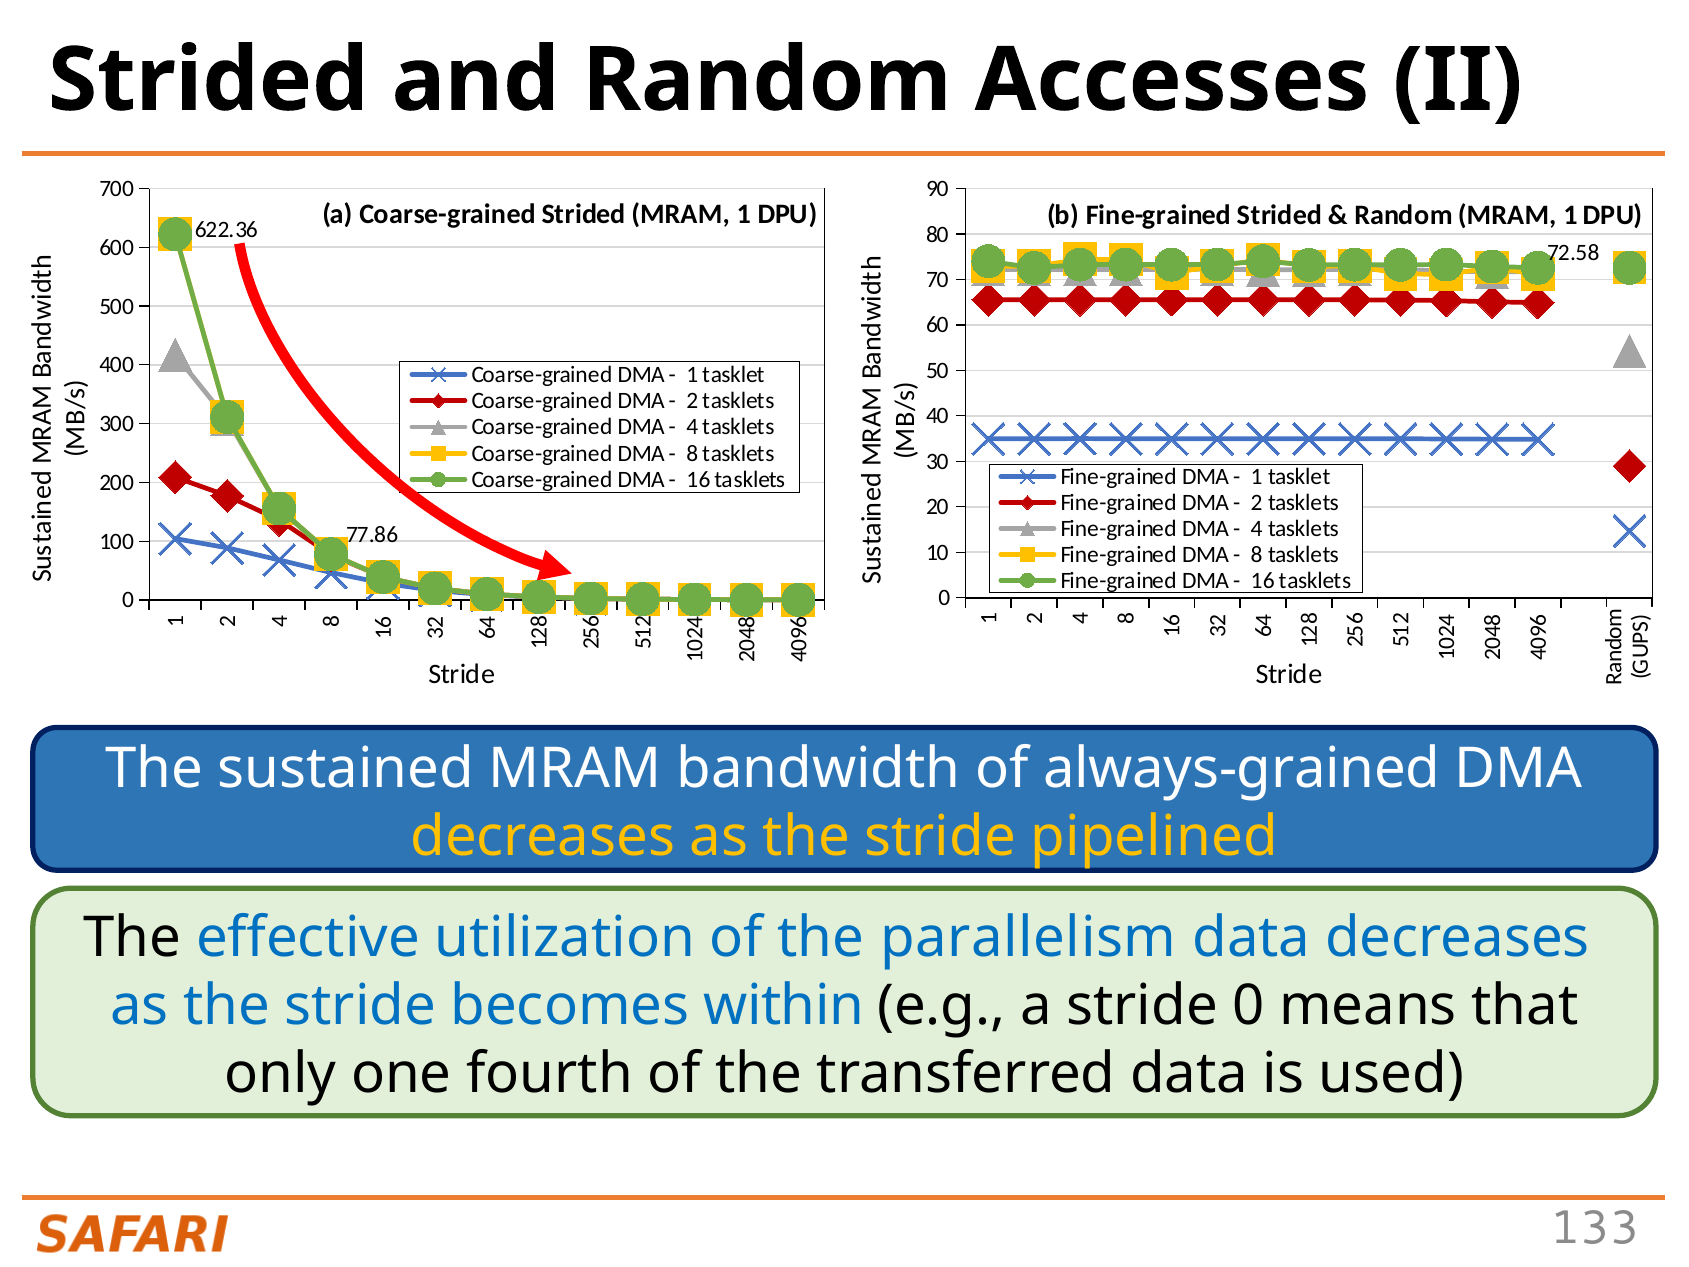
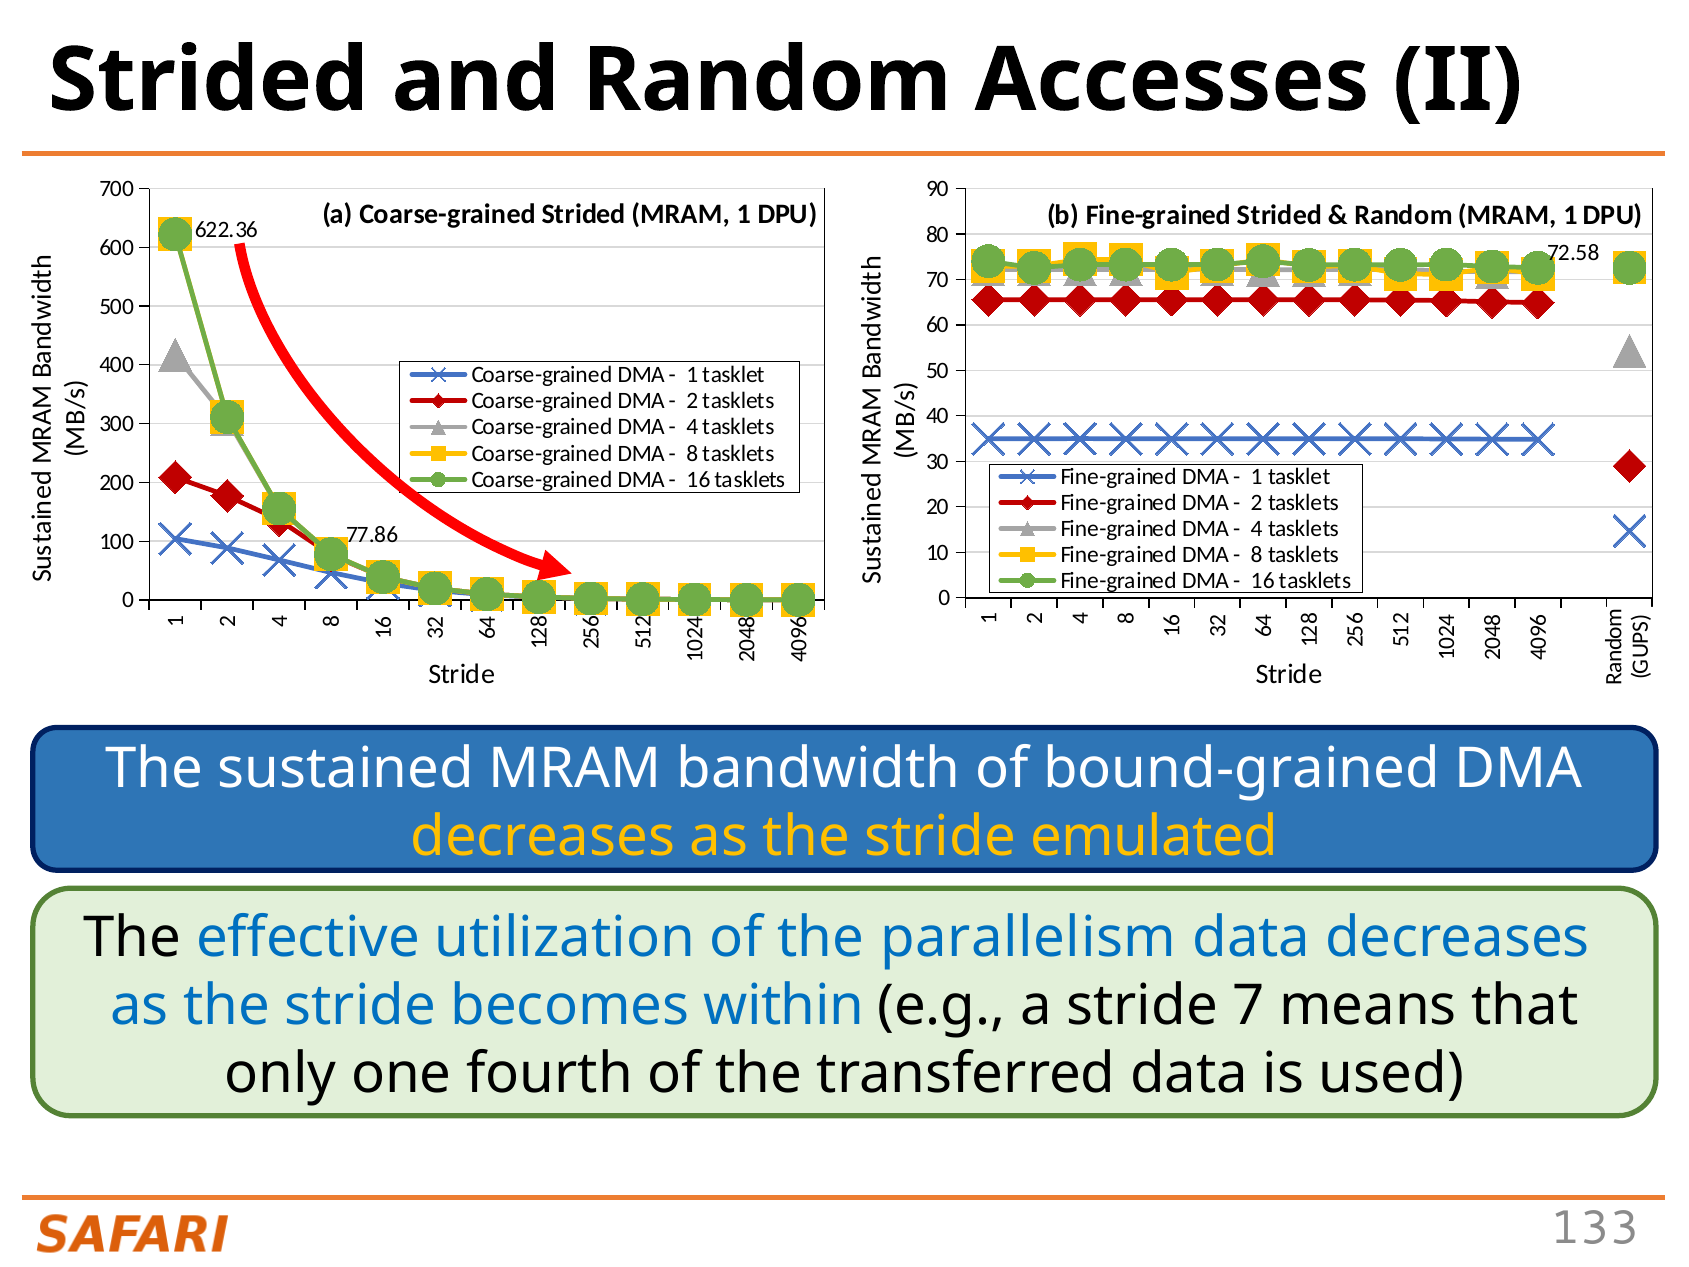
always-grained: always-grained -> bound-grained (1242, 769)
pipelined: pipelined -> emulated (1154, 836)
stride 0: 0 -> 7 (1248, 1006)
